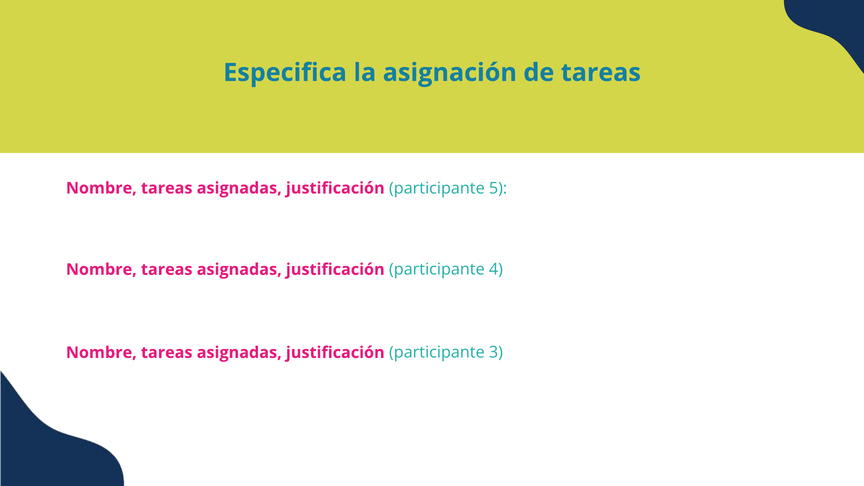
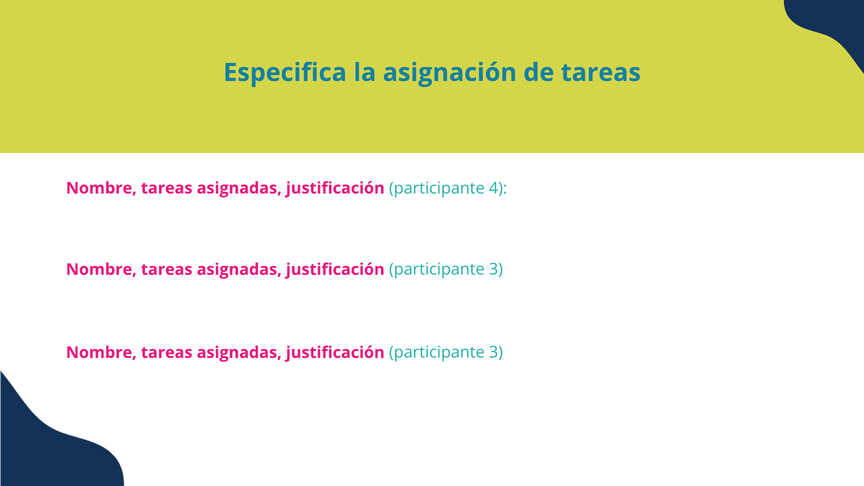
5: 5 -> 4 (498, 188)
4: 4 -> 3 (496, 270)
